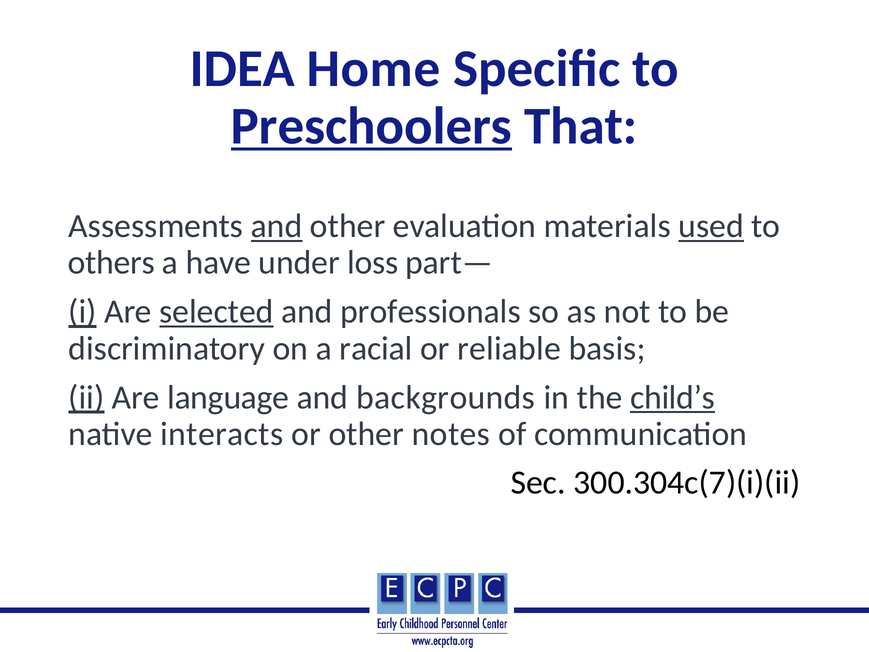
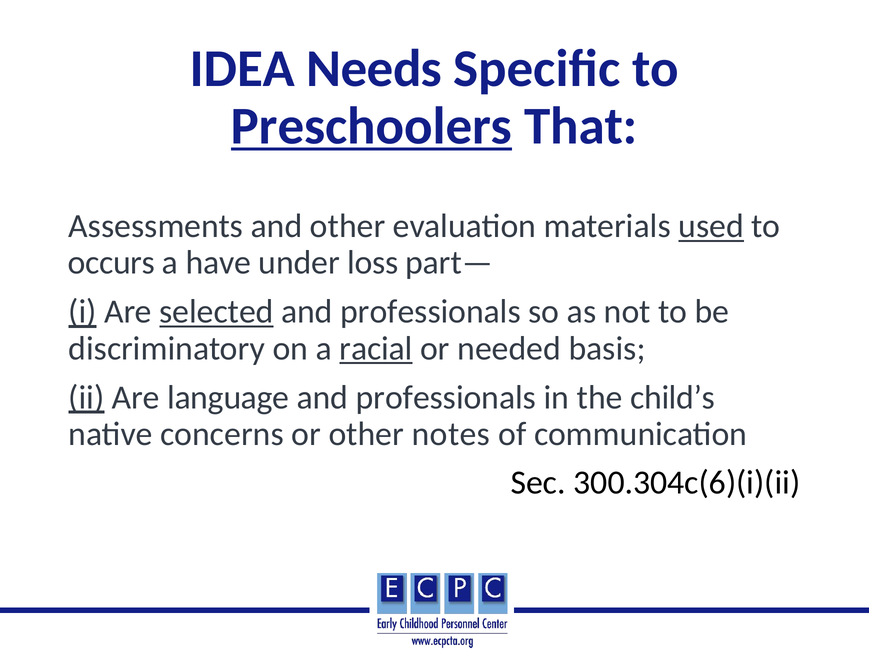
Home: Home -> Needs (374, 69)
and underline: present -> none (277, 226)
others: others -> occurs (111, 263)
racial underline: none -> present (376, 348)
reliable: reliable -> needed (509, 348)
backgrounds: backgrounds -> professionals (446, 397)
child’s underline: present -> none (673, 397)
interacts: interacts -> concerns (222, 434)
300.304c(7)(i)(ii: 300.304c(7)(i)(ii -> 300.304c(6)(i)(ii (687, 482)
